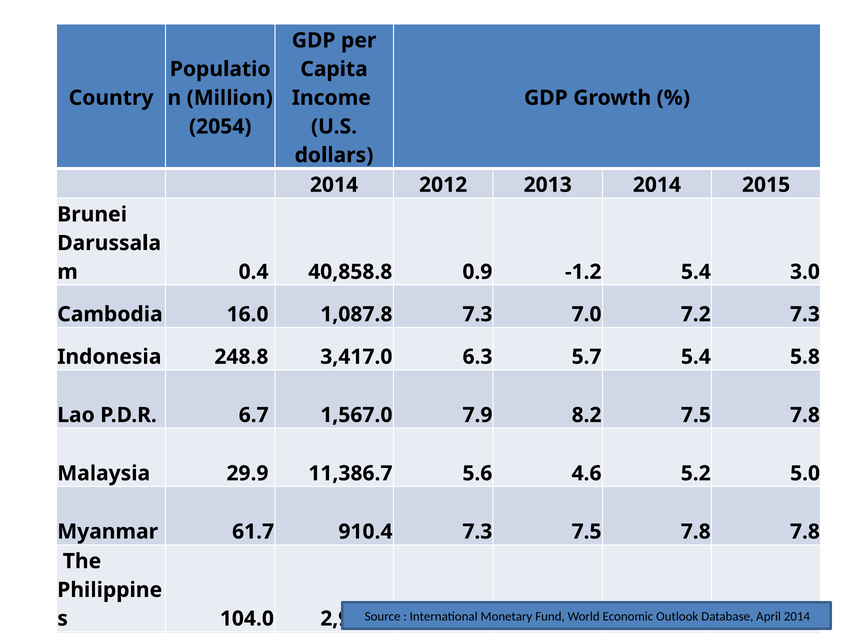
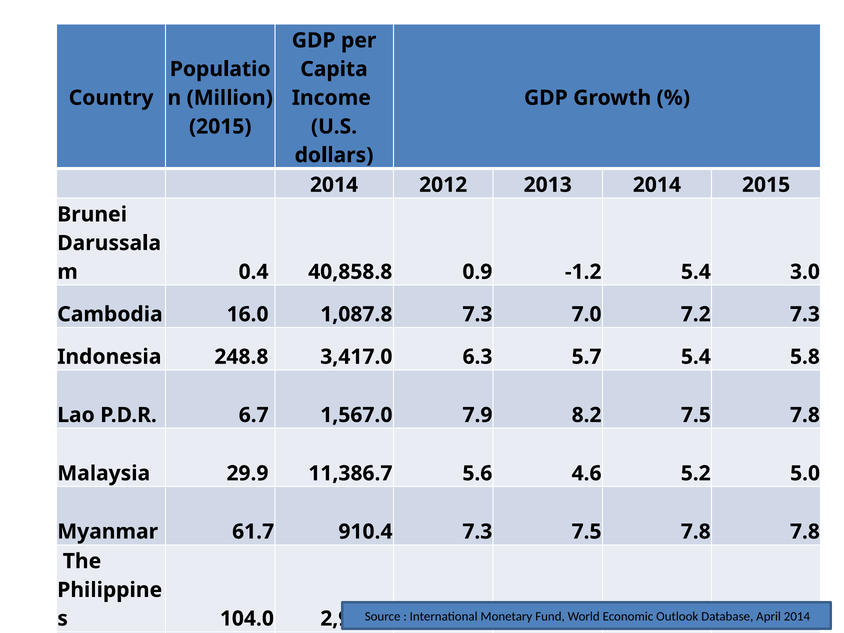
2054: 2054 -> 2015 (220, 127)
